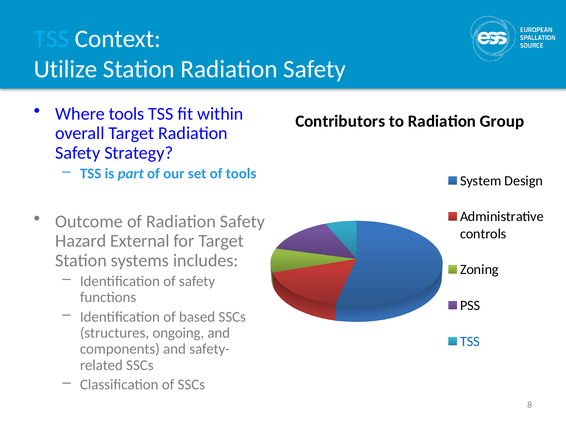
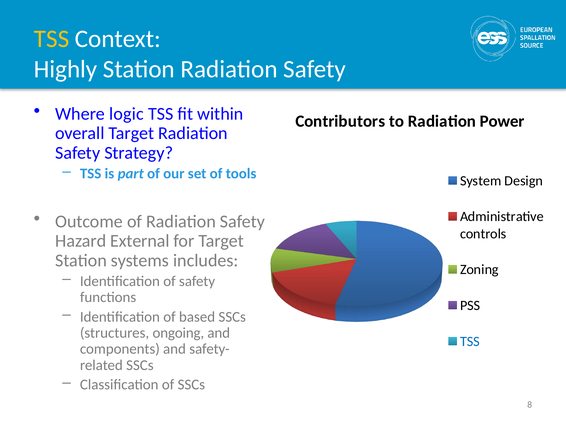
TSS colour: light blue -> yellow (52, 39)
Utilize: Utilize -> Highly (66, 69)
Where tools: tools -> logic (126, 114)
Group: Group -> Power (502, 121)
